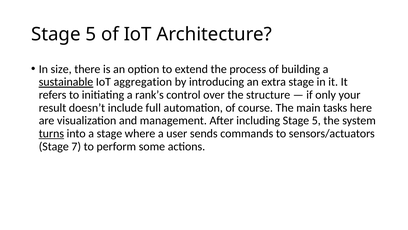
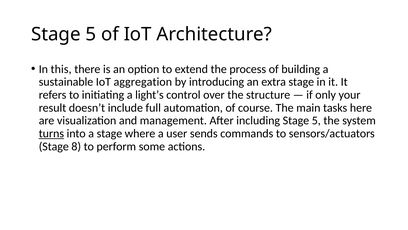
size: size -> this (61, 69)
sustainable underline: present -> none (66, 82)
rank’s: rank’s -> light’s (149, 95)
7: 7 -> 8 (76, 146)
